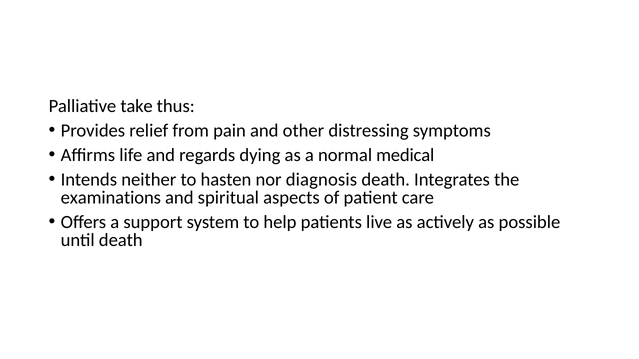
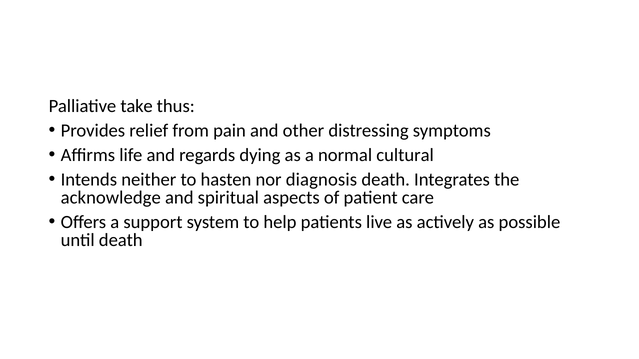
medical: medical -> cultural (405, 155)
examinations: examinations -> acknowledge (111, 198)
